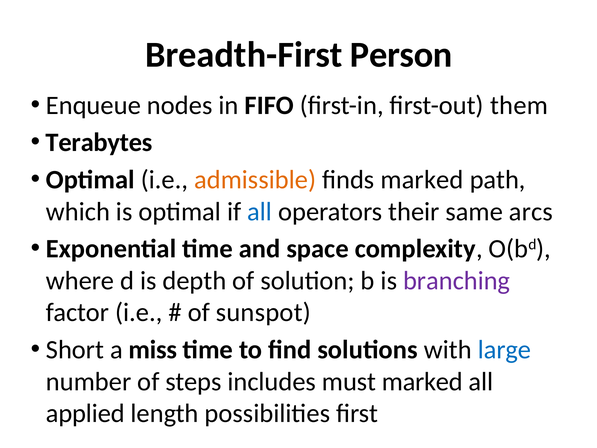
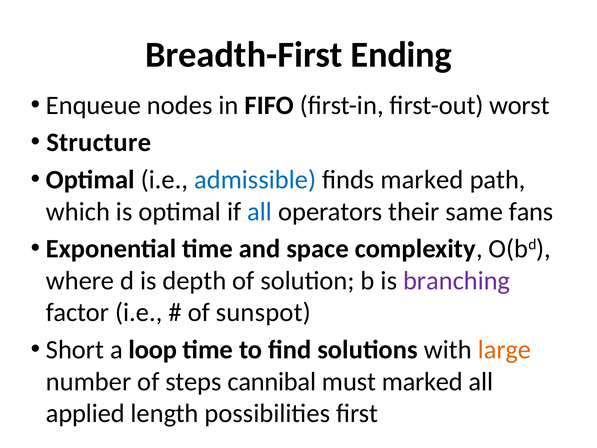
Person: Person -> Ending (401, 55)
them: them -> worst (519, 105)
Terabytes: Terabytes -> Structure (99, 142)
admissible colour: orange -> blue (255, 180)
arcs: arcs -> fans (531, 211)
miss: miss -> loop (153, 350)
large colour: blue -> orange (504, 350)
includes: includes -> cannibal (272, 381)
